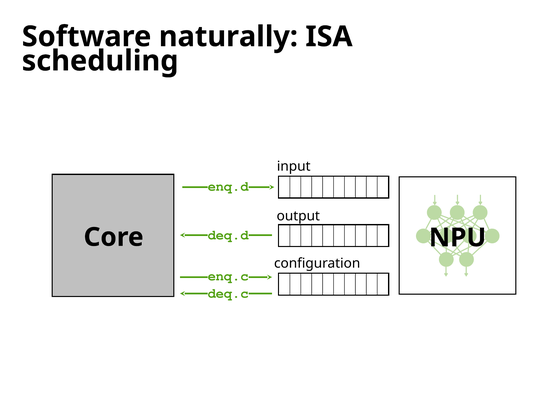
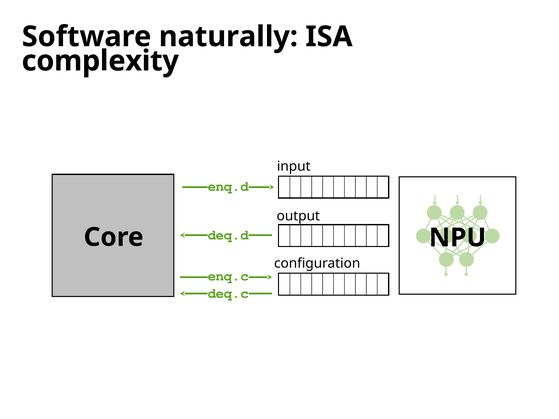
scheduling: scheduling -> complexity (100, 61)
